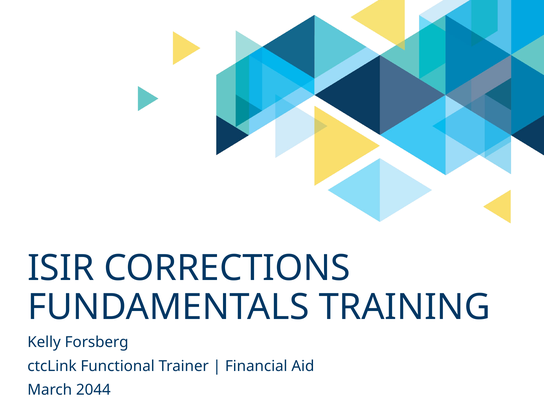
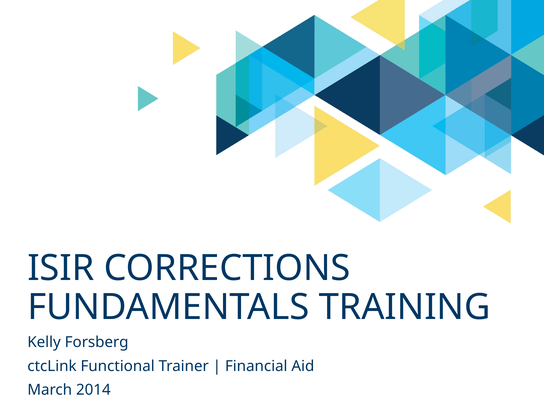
2044: 2044 -> 2014 (93, 390)
